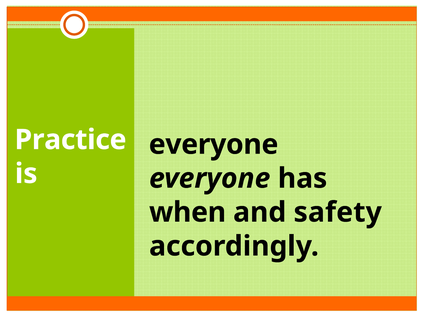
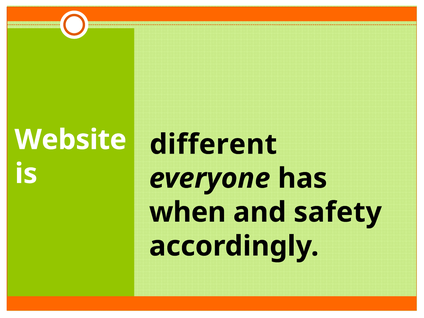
Practice: Practice -> Website (71, 140)
everyone: everyone -> different (213, 144)
